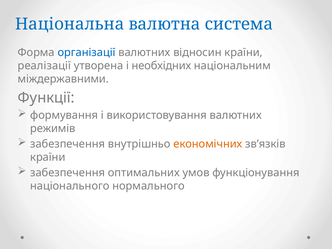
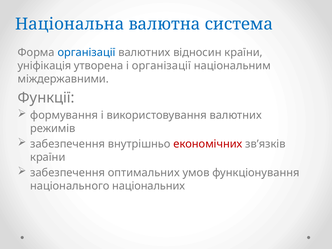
реалізації: реалізації -> уніфікація (44, 66)
і необхідних: необхідних -> організації (161, 66)
економічних colour: orange -> red (208, 144)
нормального: нормального -> національних (149, 186)
